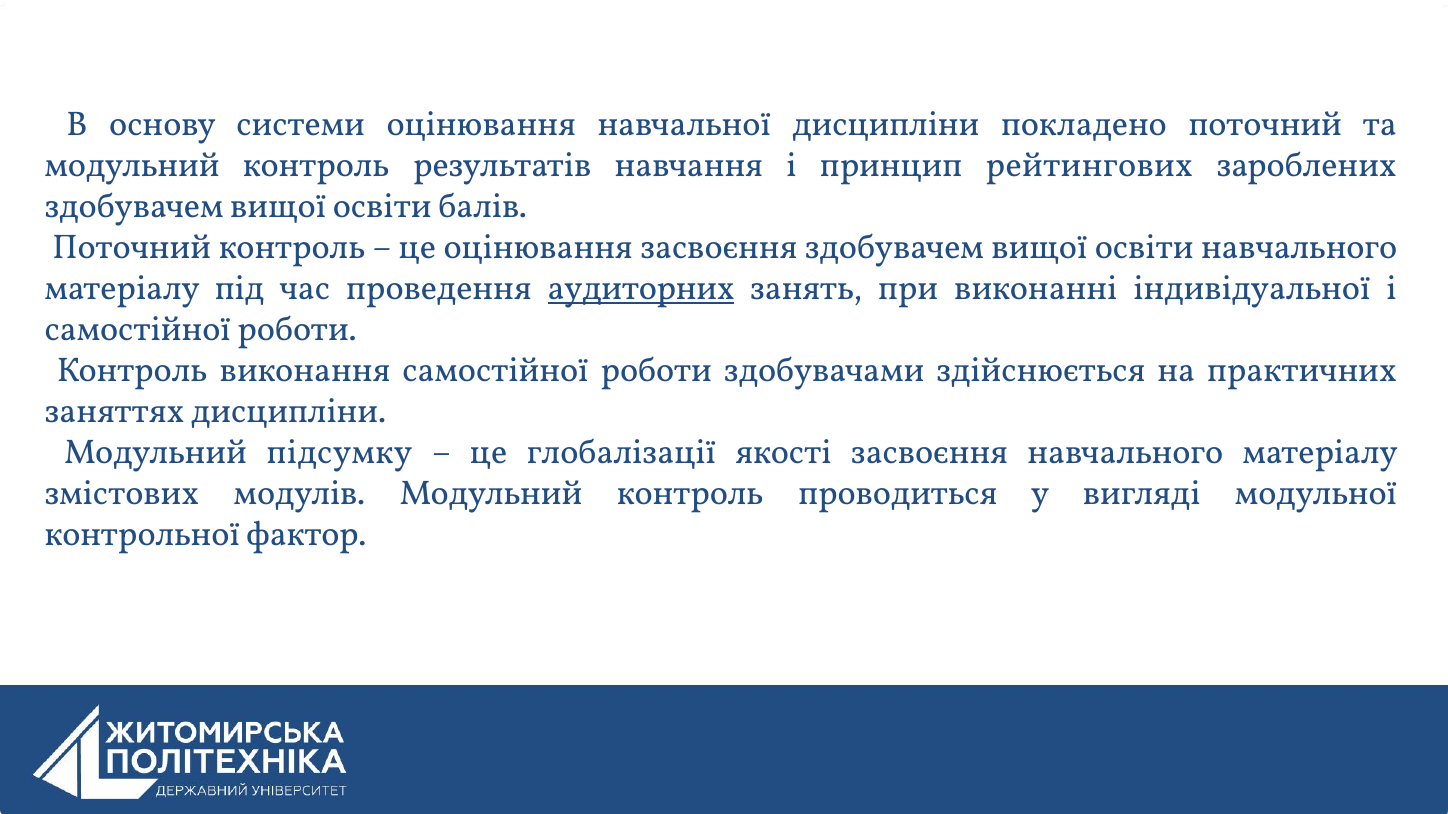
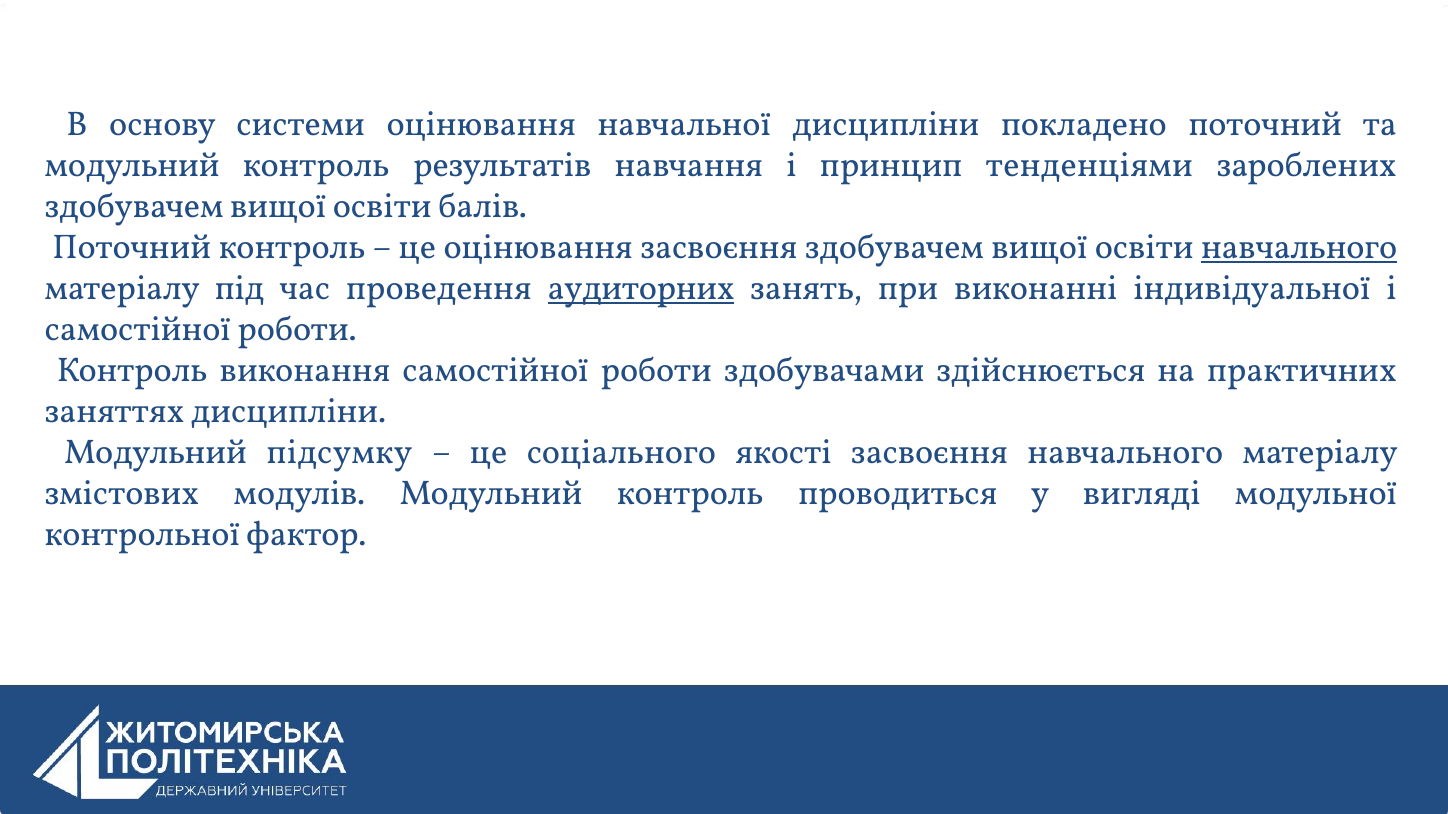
рейтингових: рейтингових -> тенденціями (1089, 165)
навчального underline: none -> present (1299, 247)
глобалізації: глобалізації -> соціального (621, 452)
